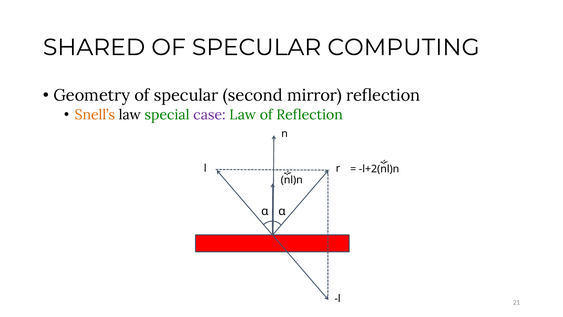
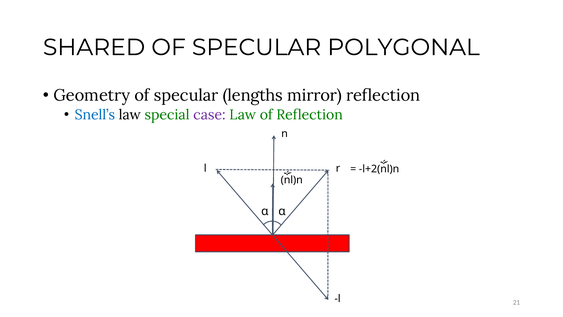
COMPUTING: COMPUTING -> POLYGONAL (404, 47)
second: second -> lengths (253, 95)
Snell’s colour: orange -> blue (95, 115)
